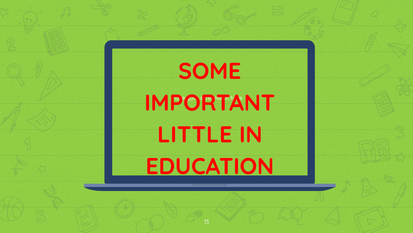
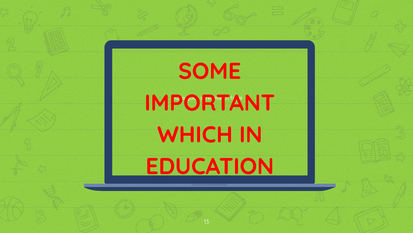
LITTLE: LITTLE -> WHICH (195, 134)
